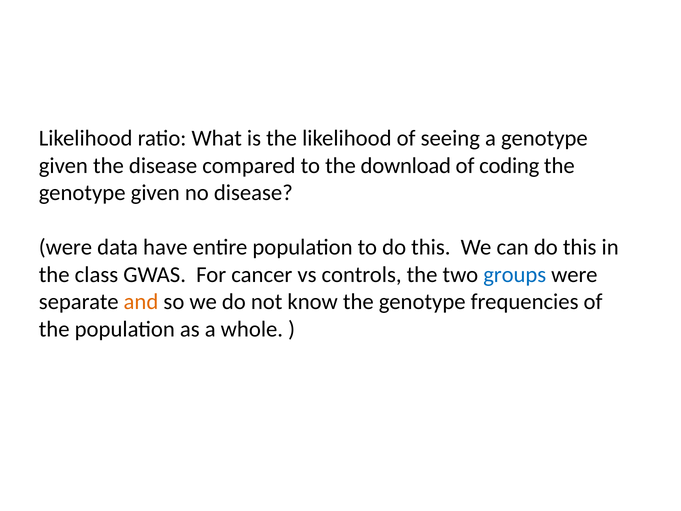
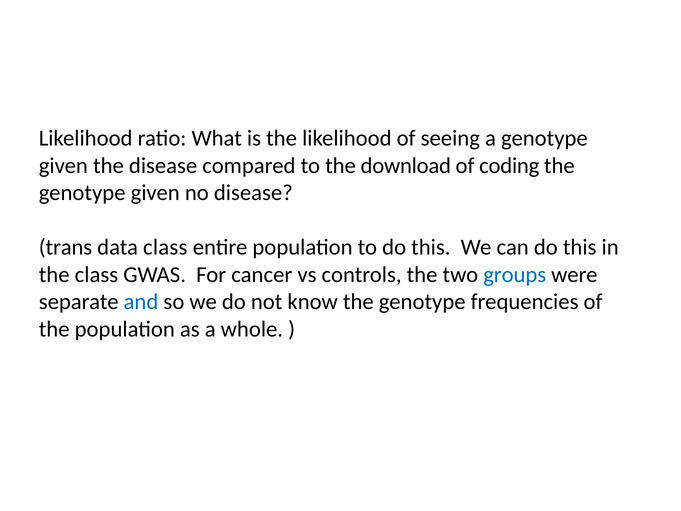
were: were -> trans (66, 247)
data have: have -> class (165, 247)
and colour: orange -> blue (141, 302)
